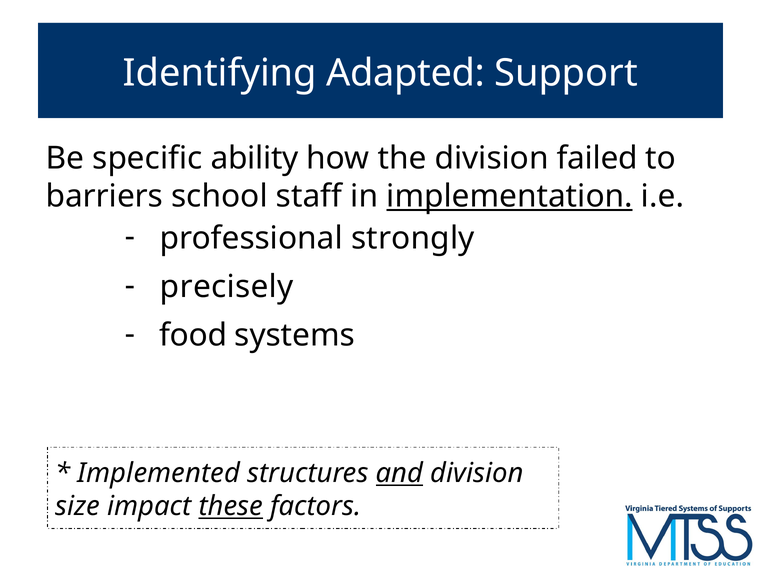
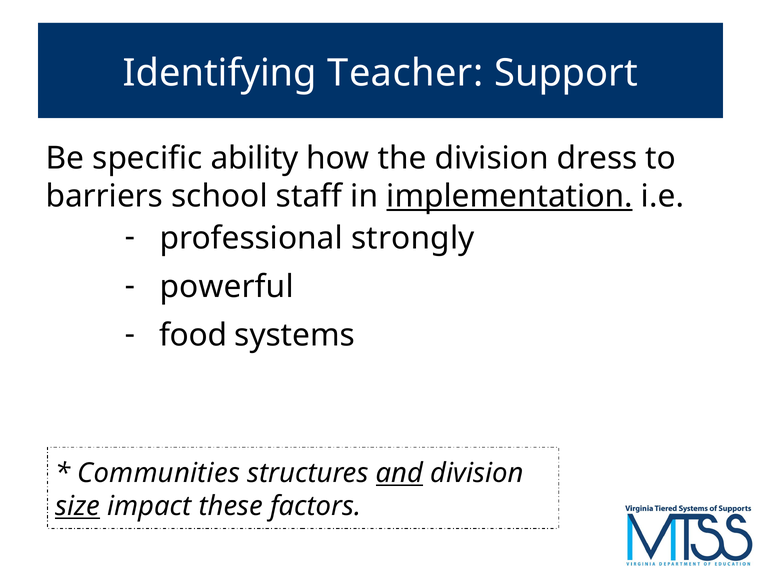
Adapted: Adapted -> Teacher (405, 73)
failed: failed -> dress (597, 158)
precisely: precisely -> powerful (227, 287)
Implemented: Implemented -> Communities (159, 473)
size underline: none -> present (78, 506)
these underline: present -> none (231, 506)
